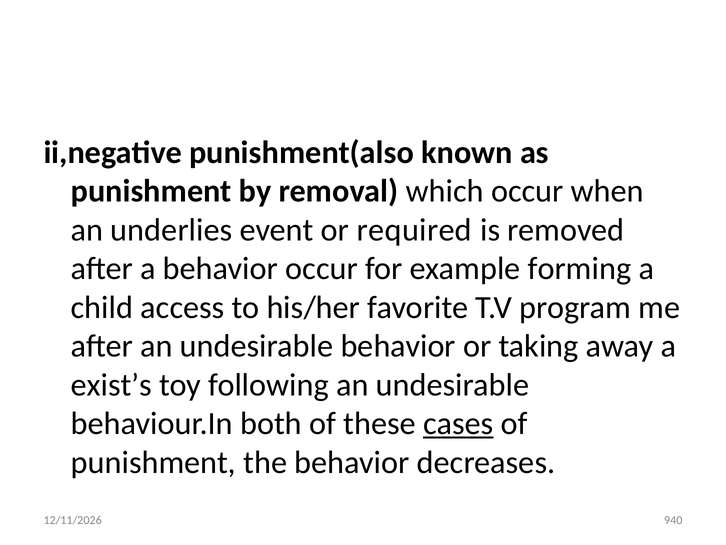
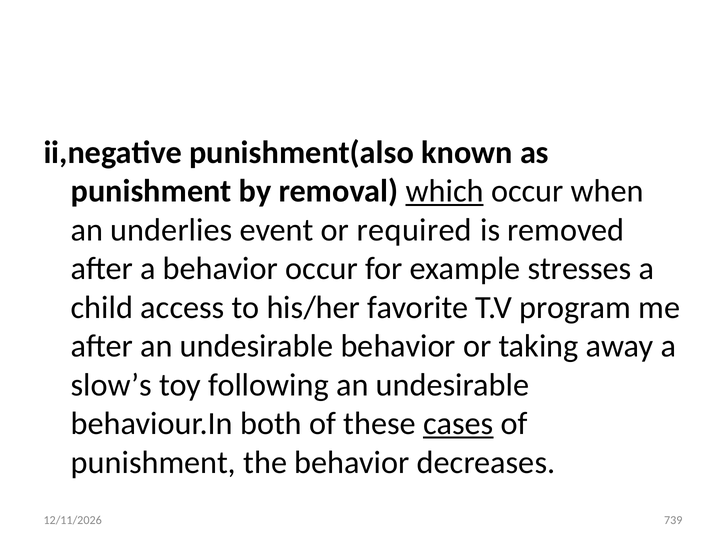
which underline: none -> present (445, 191)
forming: forming -> stresses (580, 268)
exist’s: exist’s -> slow’s (111, 385)
940: 940 -> 739 (673, 520)
